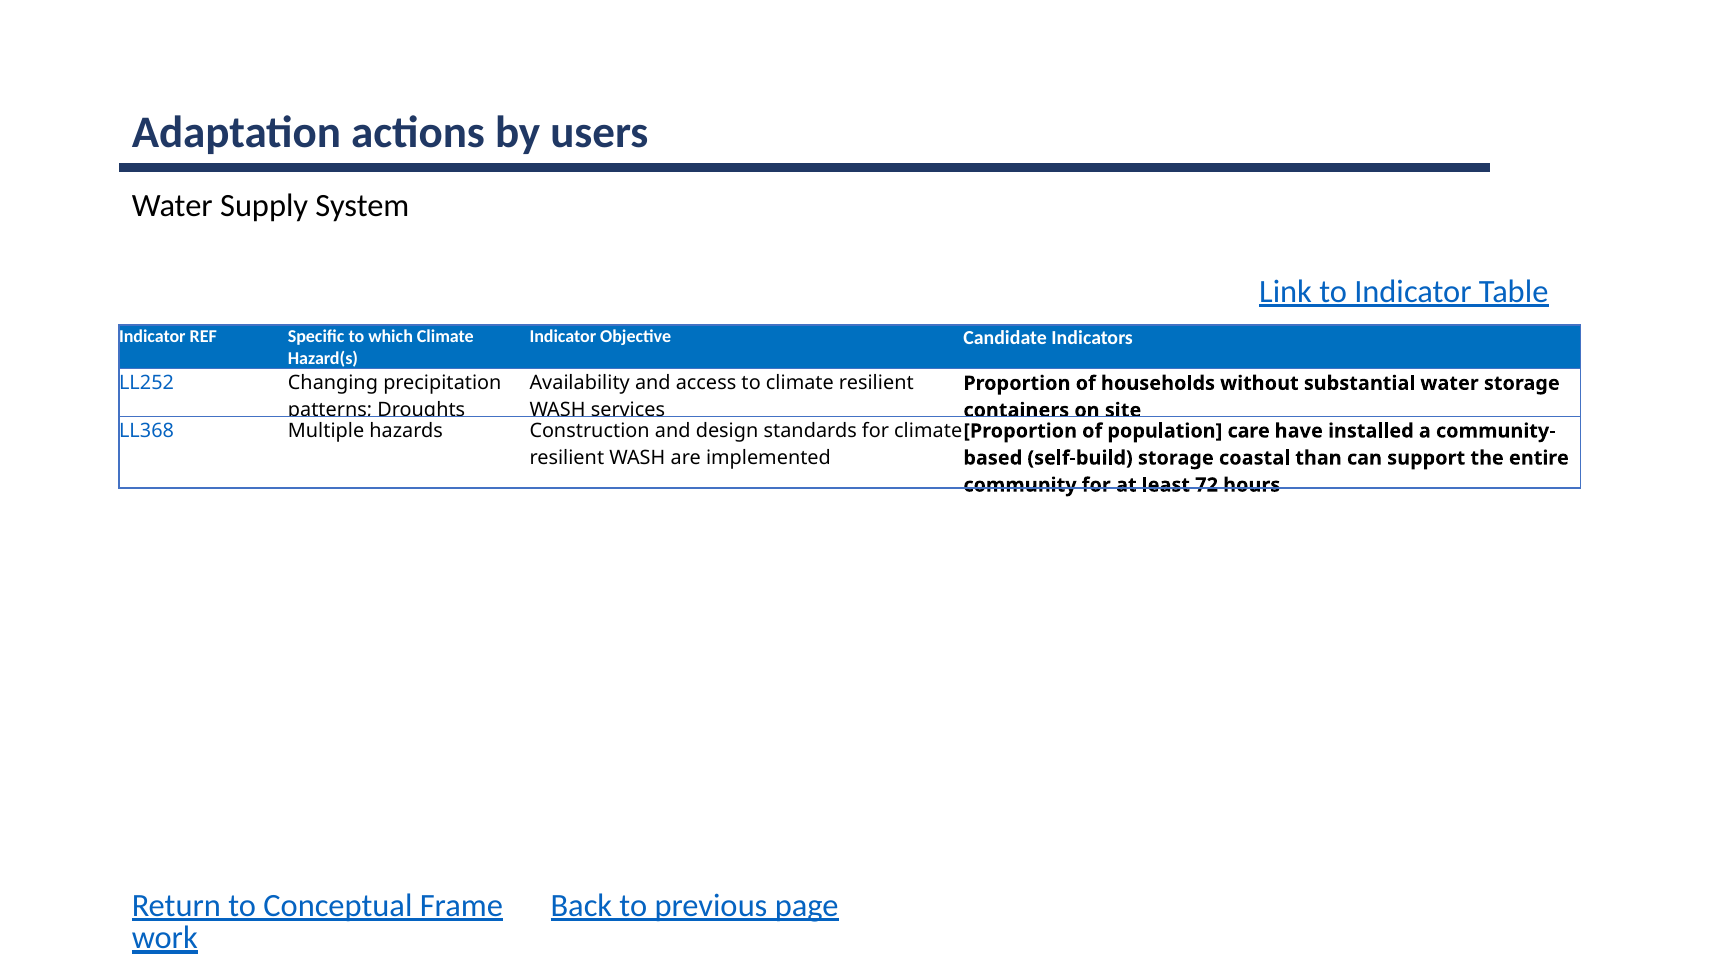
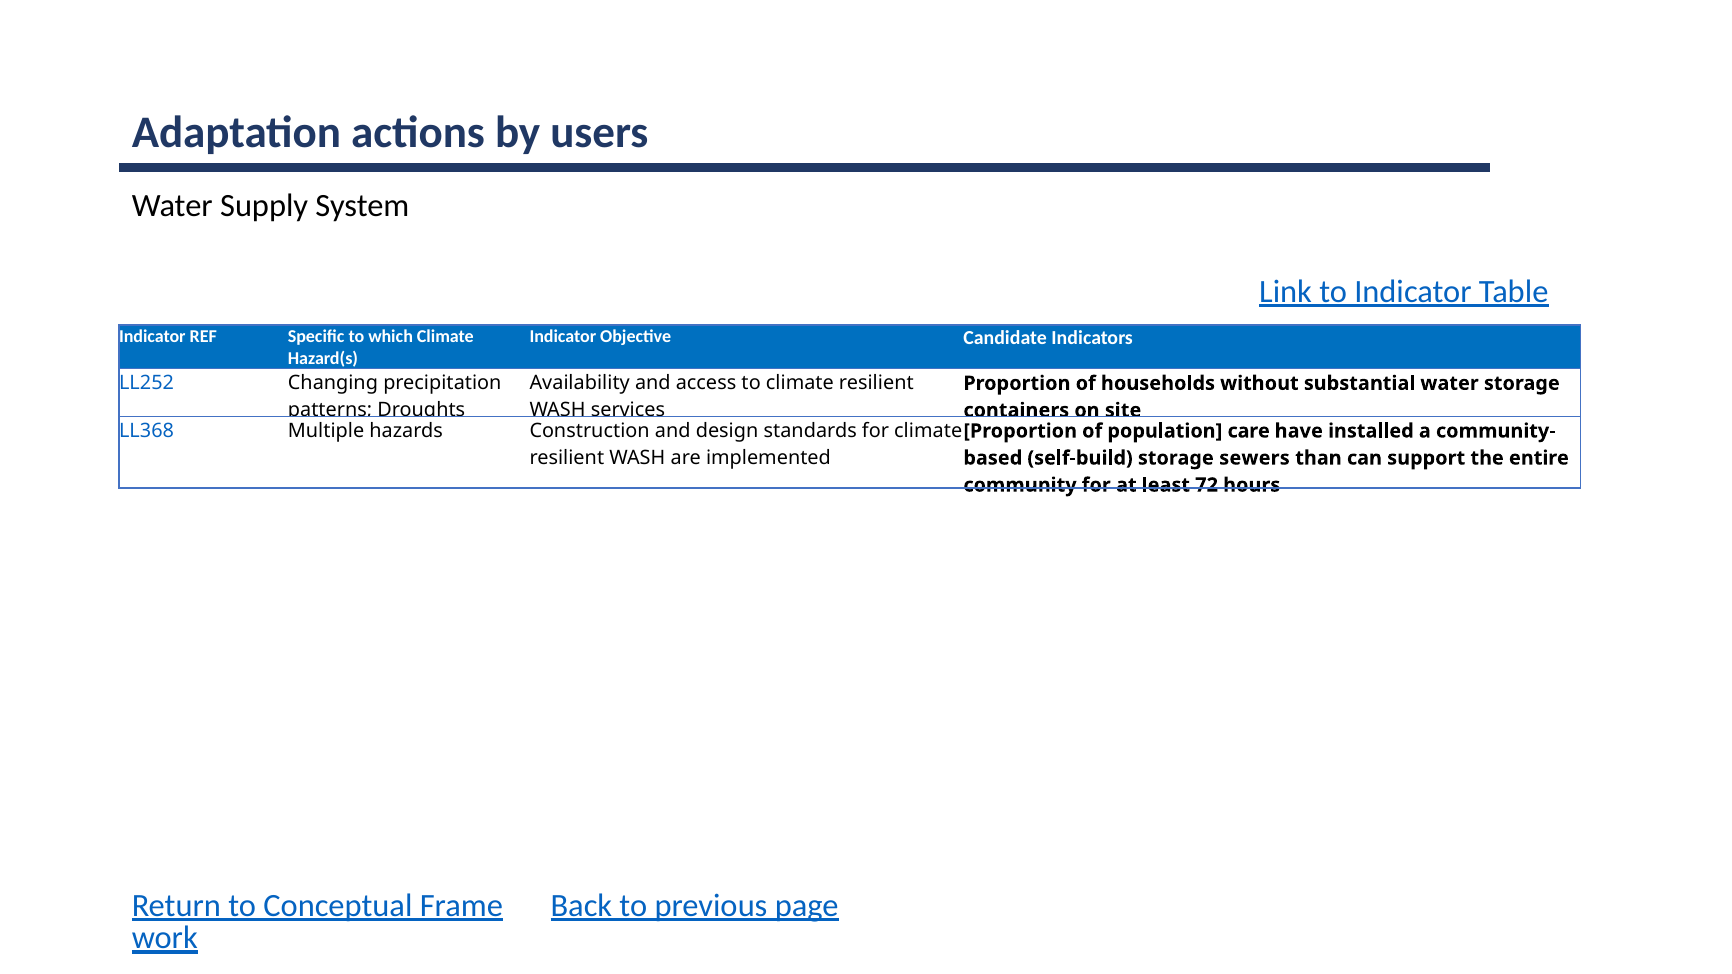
coastal: coastal -> sewers (1254, 458)
